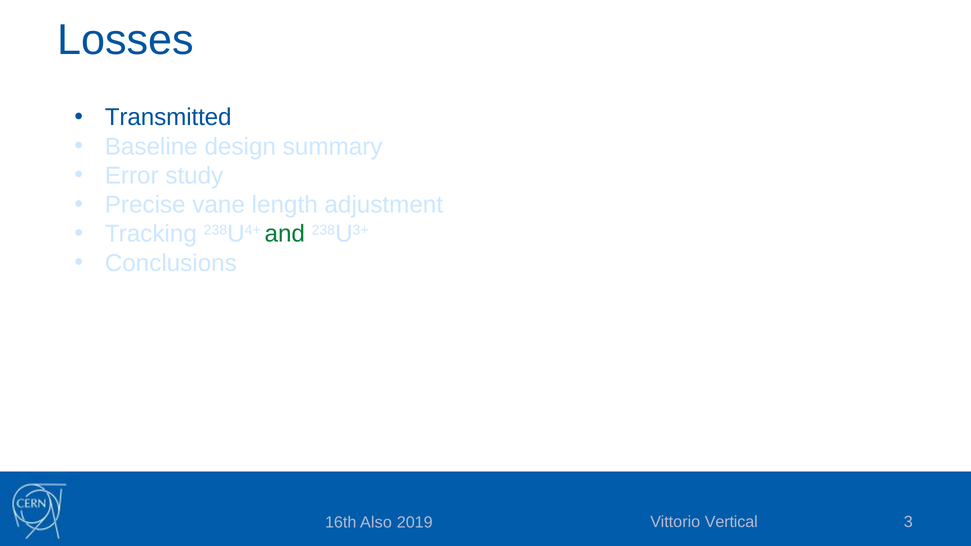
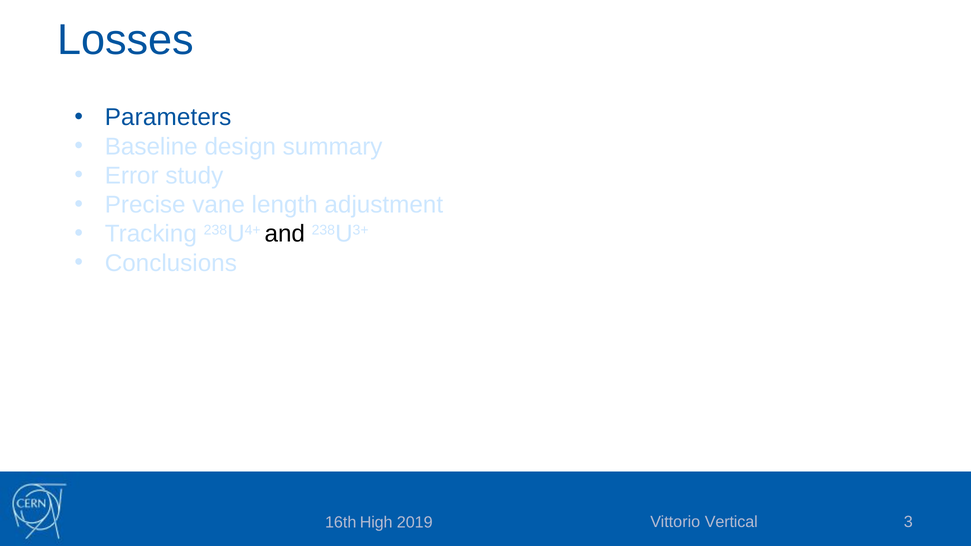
Transmitted: Transmitted -> Parameters (168, 117)
and colour: green -> black (285, 234)
Also: Also -> High (376, 522)
